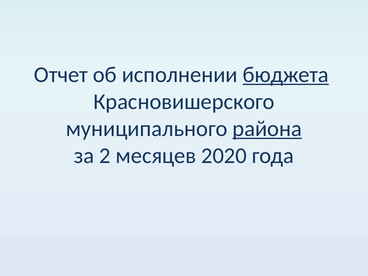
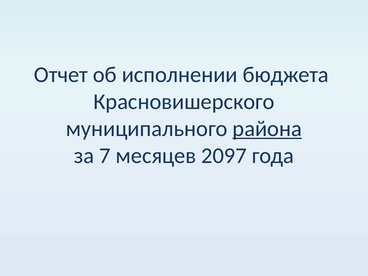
бюджета underline: present -> none (286, 75)
2: 2 -> 7 (105, 156)
2020: 2020 -> 2097 (224, 156)
